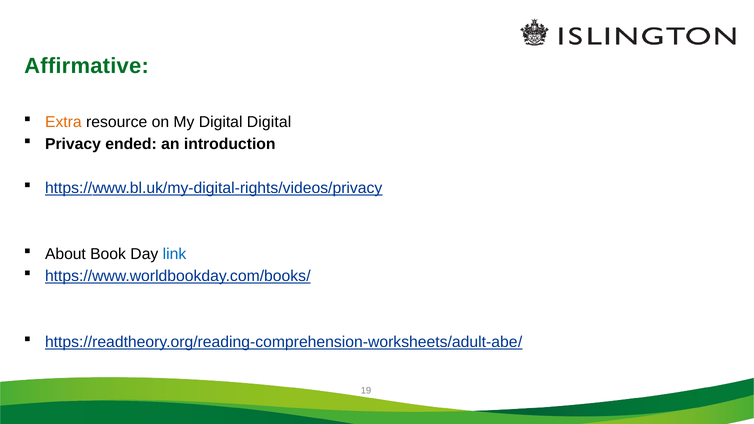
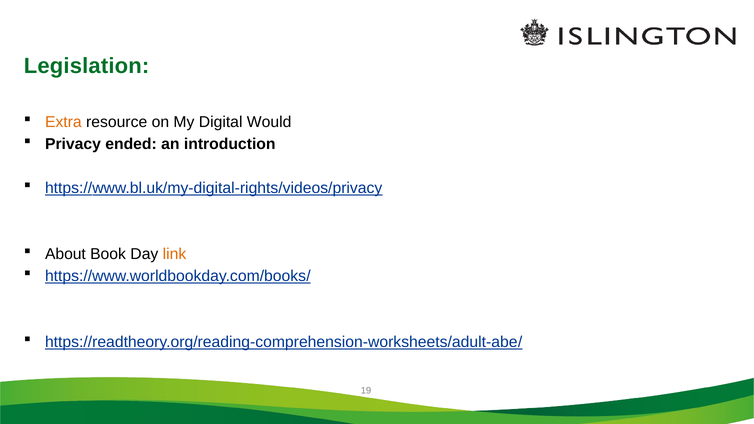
Affirmative: Affirmative -> Legislation (87, 66)
Digital Digital: Digital -> Would (269, 122)
link colour: blue -> orange (174, 254)
